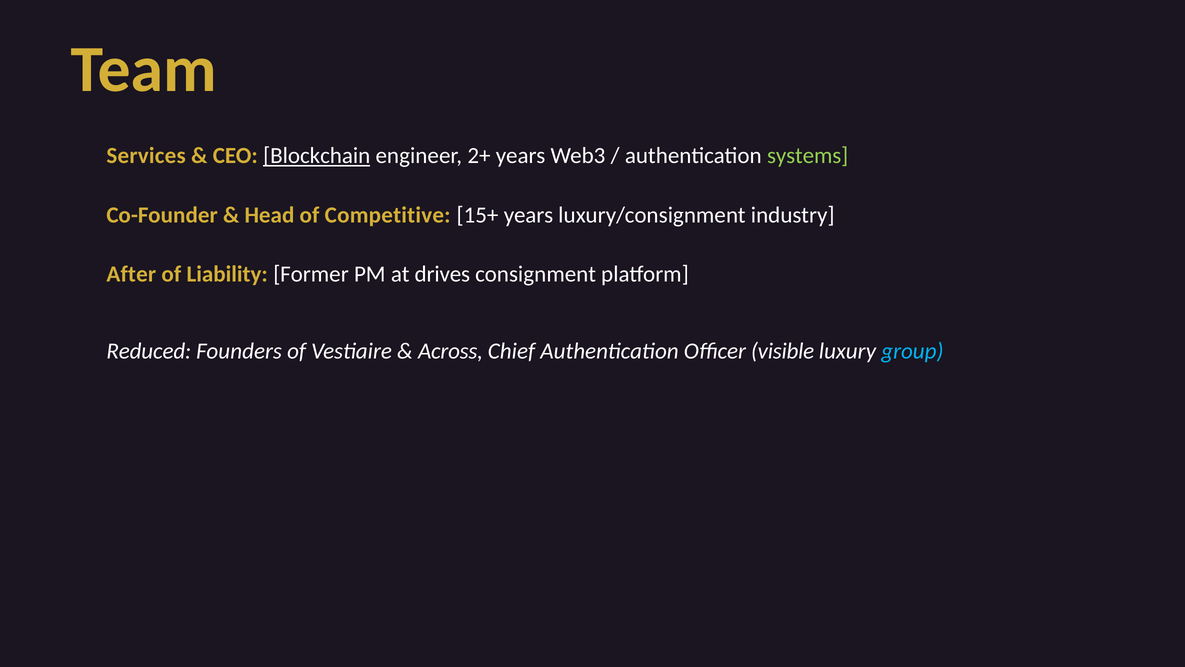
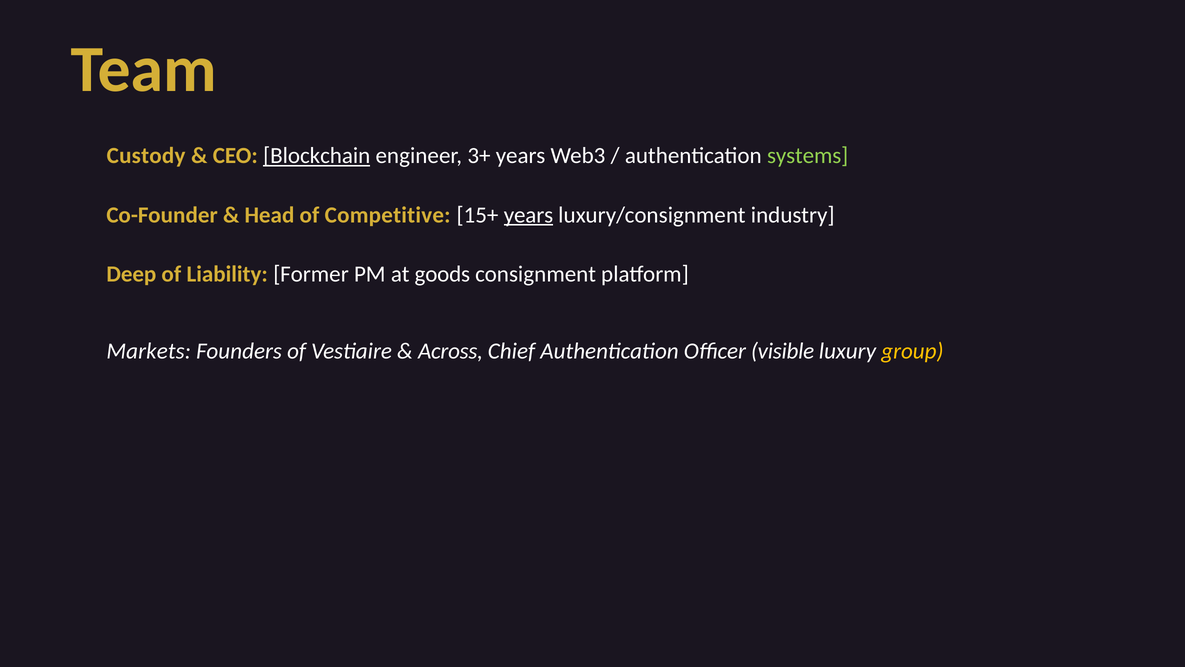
Services: Services -> Custody (146, 156)
2+: 2+ -> 3+ (479, 156)
years underline: none -> present (528, 215)
After: After -> Deep (131, 274)
drives: drives -> goods (442, 274)
Reduced: Reduced -> Markets (149, 351)
group colour: light blue -> yellow (912, 351)
